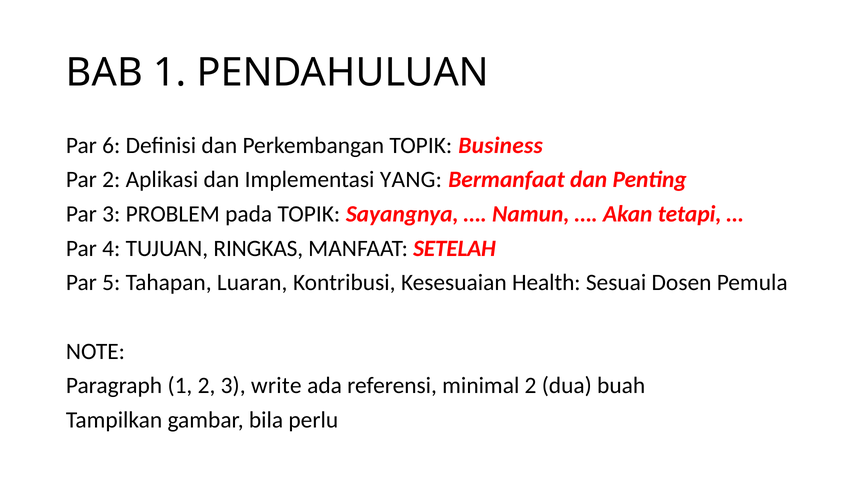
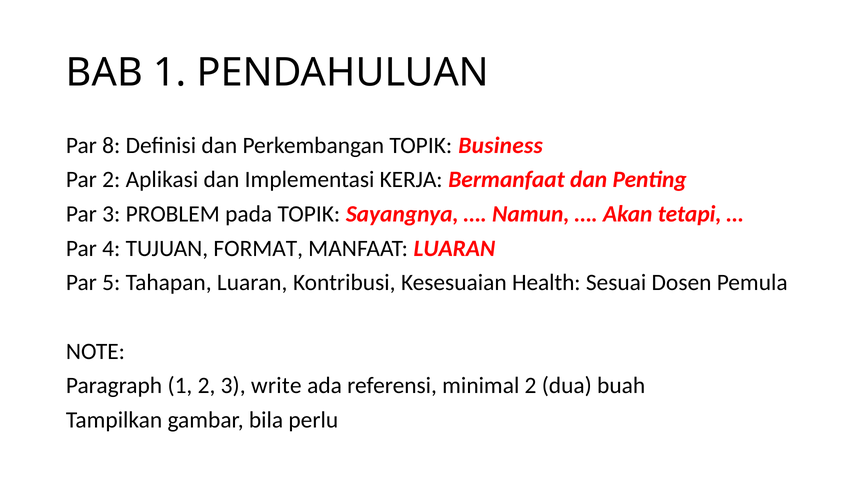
6: 6 -> 8 (111, 145)
YANG: YANG -> KERJA (411, 180)
RINGKAS: RINGKAS -> FORMAT (258, 248)
MANFAAT SETELAH: SETELAH -> LUARAN (454, 248)
